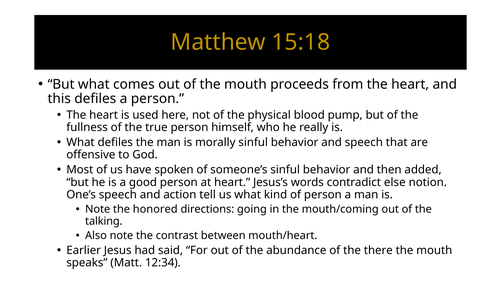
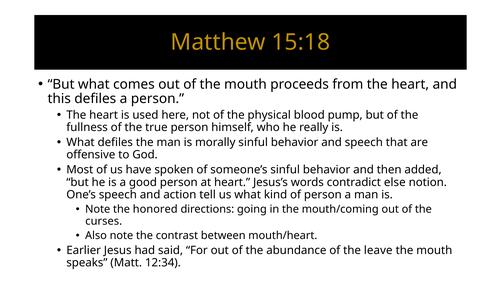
talking: talking -> curses (104, 221)
there: there -> leave (378, 250)
